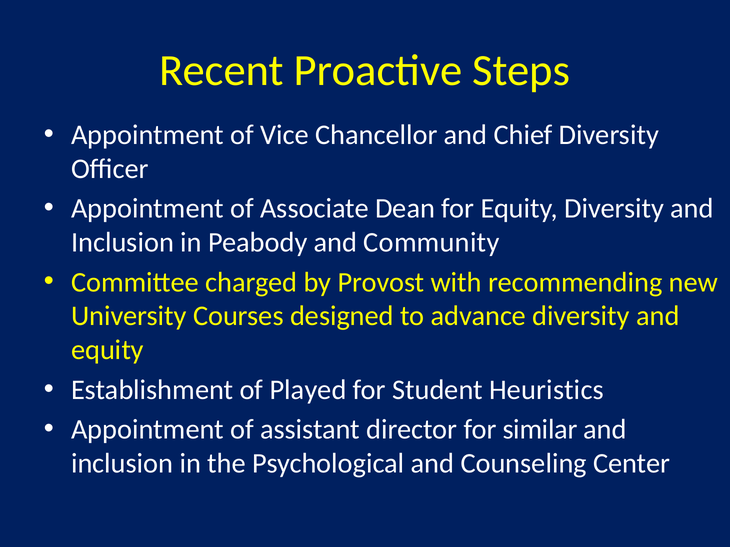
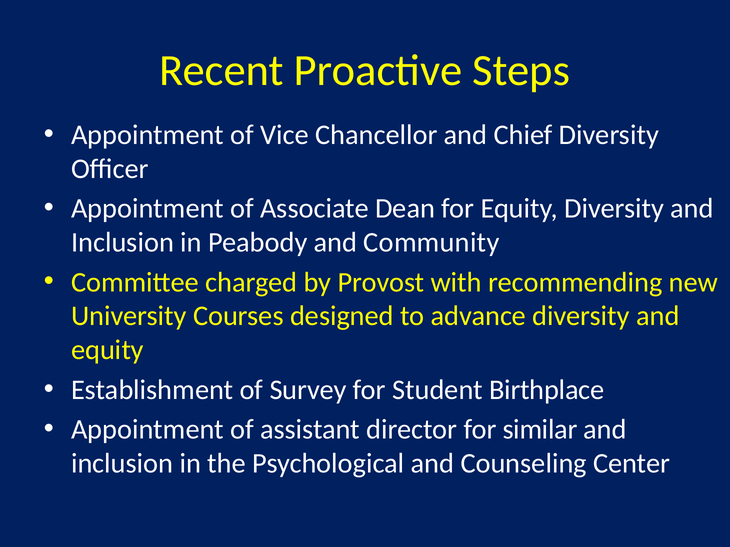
Played: Played -> Survey (308, 390)
Heuristics: Heuristics -> Birthplace (547, 390)
